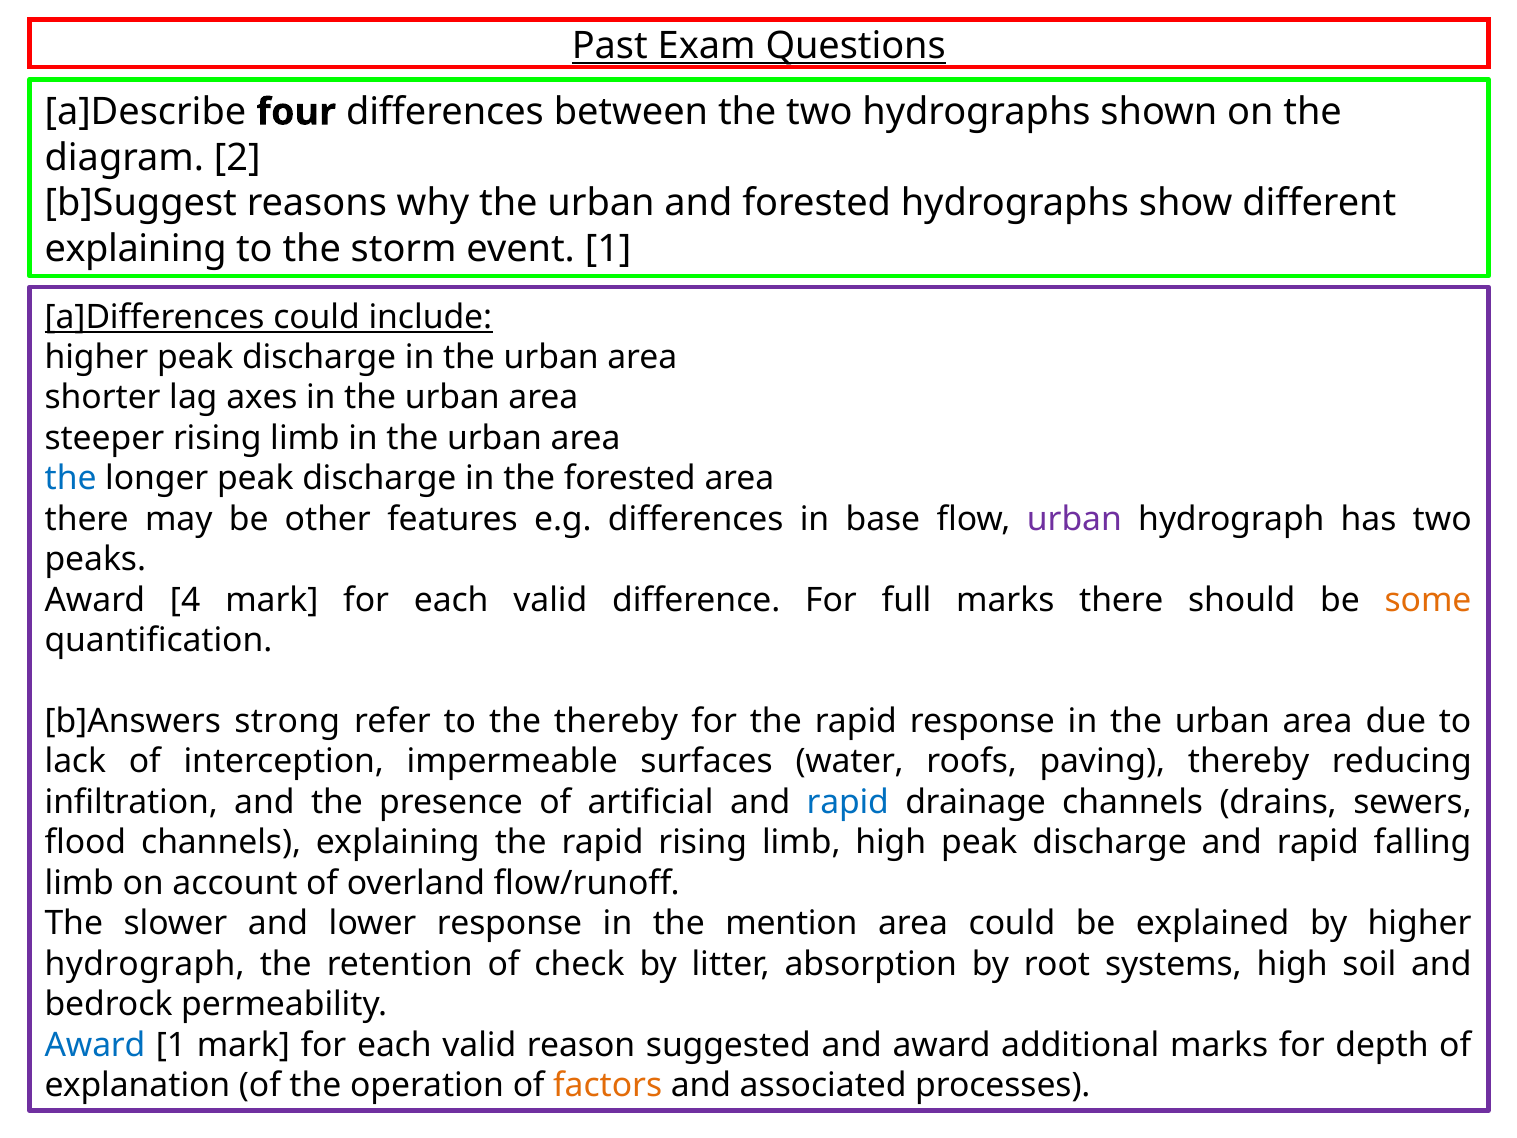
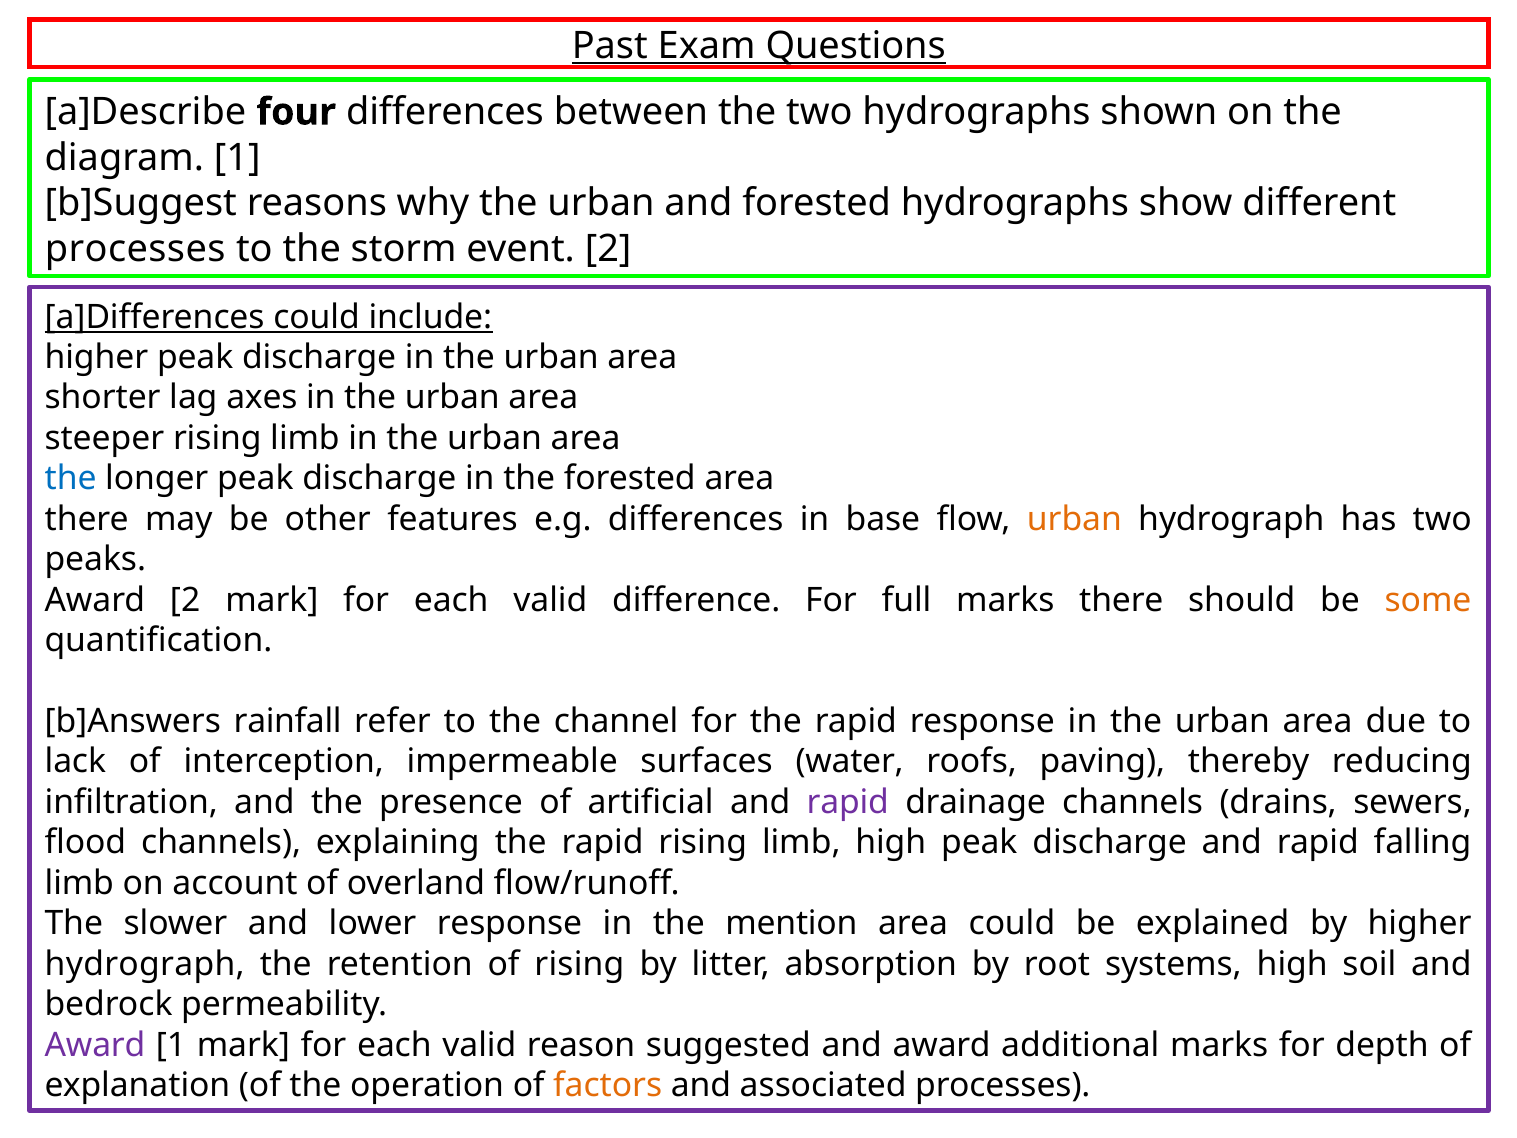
diagram 2: 2 -> 1 (237, 158)
explaining: explaining -> processes (135, 249)
event 1: 1 -> 2 (608, 249)
urban colour: purple -> orange (1074, 519)
Award 4: 4 -> 2 (185, 600)
strong: strong -> rainfall (288, 721)
the thereby: thereby -> channel (616, 721)
rapid colour: blue -> purple (848, 802)
of check: check -> rising (579, 964)
Award colour: blue -> purple (95, 1045)
